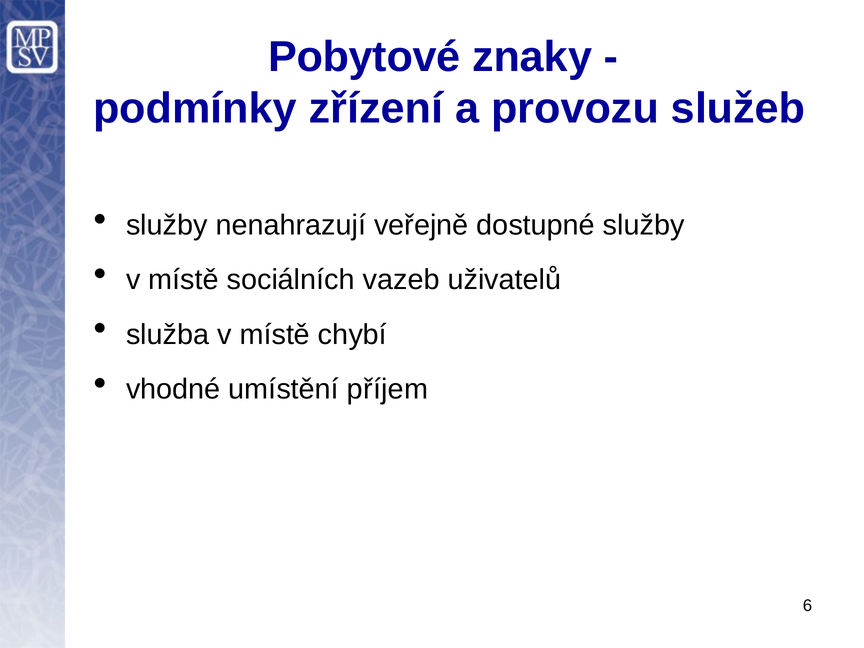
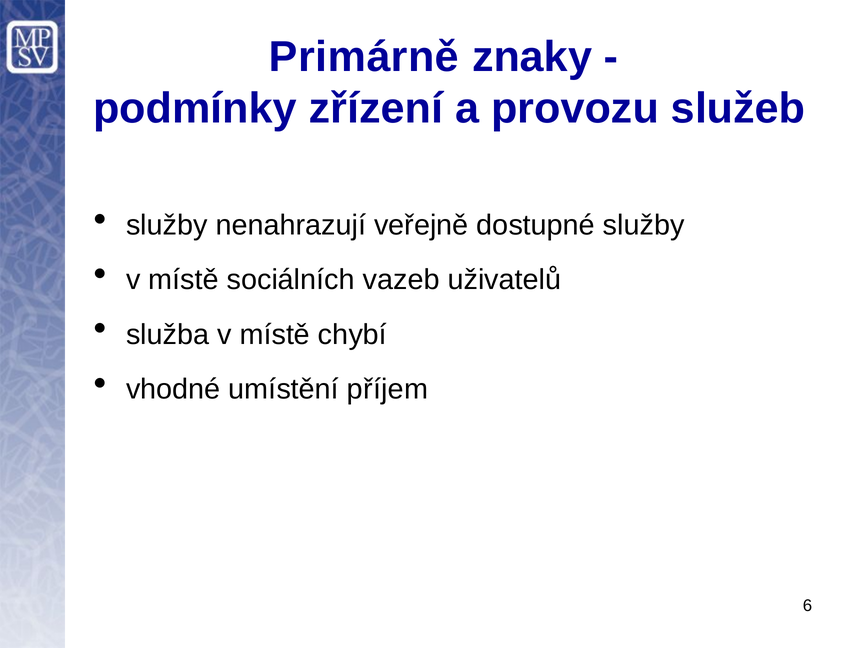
Pobytové: Pobytové -> Primárně (364, 57)
